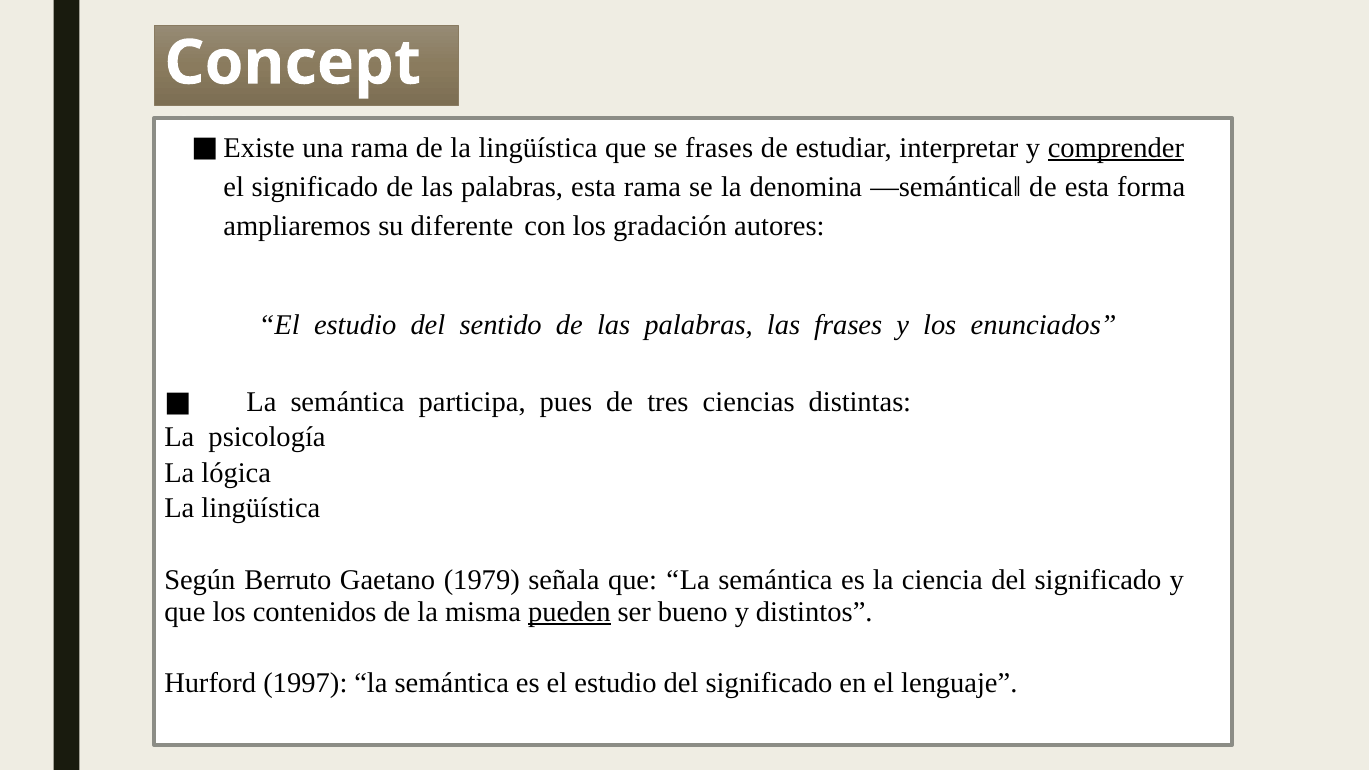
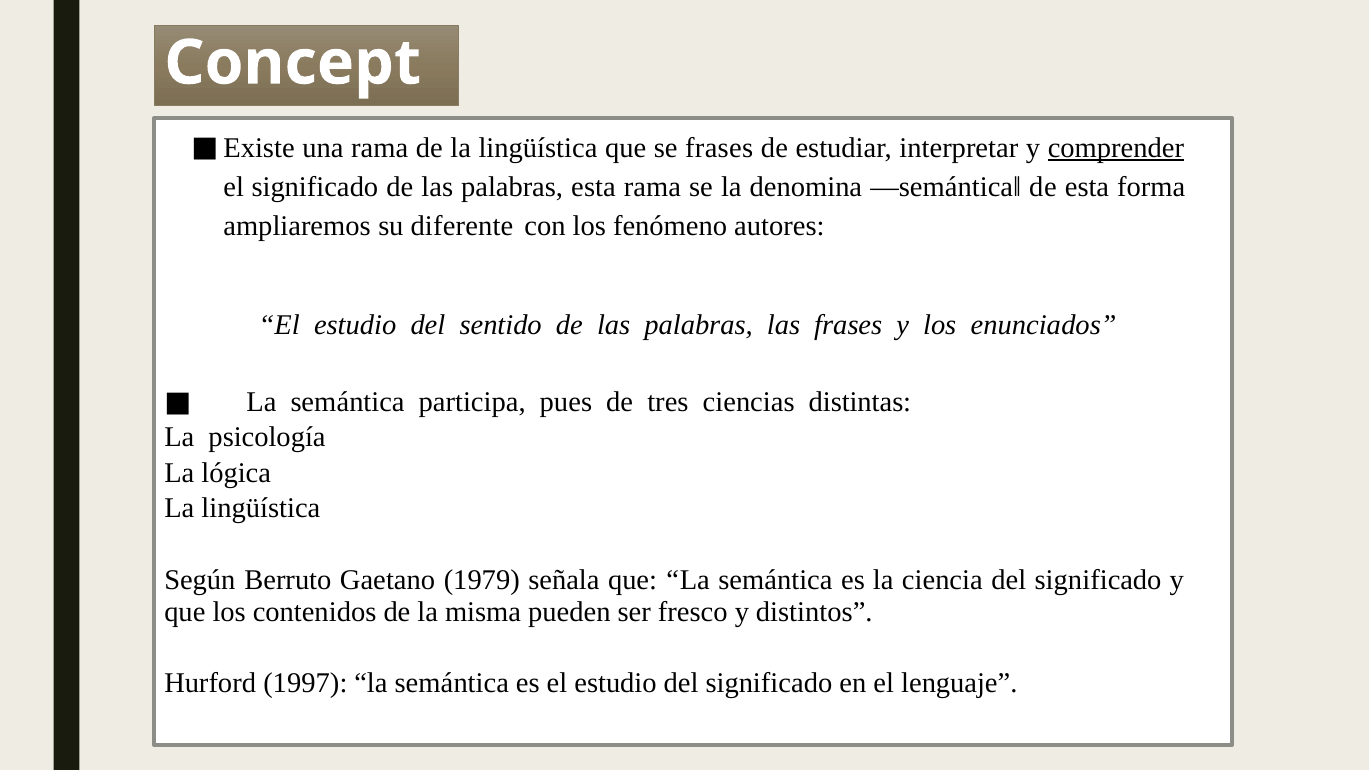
gradación: gradación -> fenómeno (670, 226)
pueden underline: present -> none (569, 612)
bueno: bueno -> fresco (693, 612)
